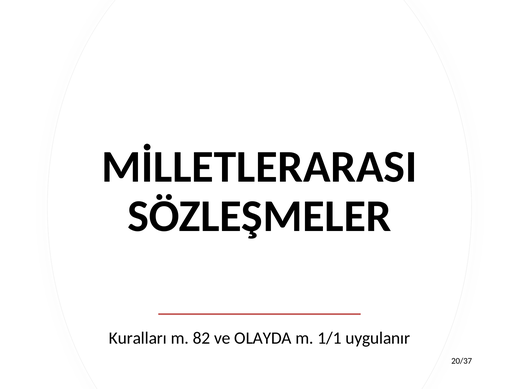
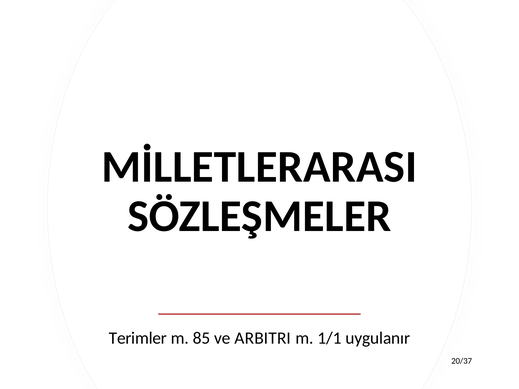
Kuralları: Kuralları -> Terimler (138, 338)
82: 82 -> 85 (201, 338)
OLAYDA: OLAYDA -> ARBITRI (263, 338)
